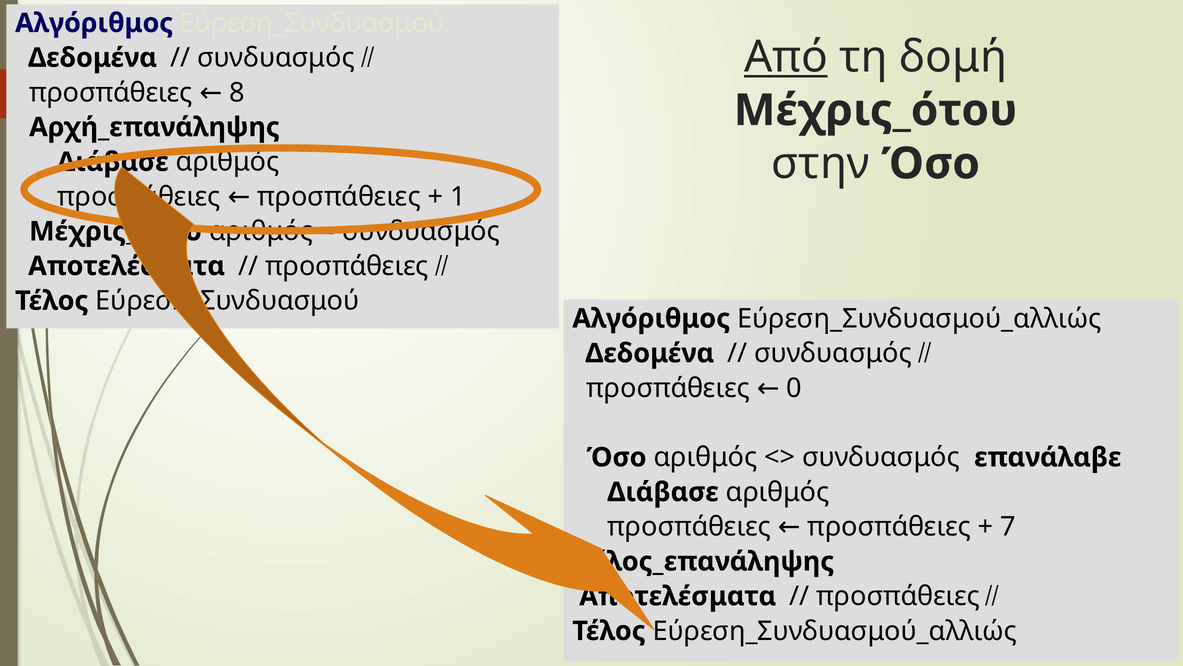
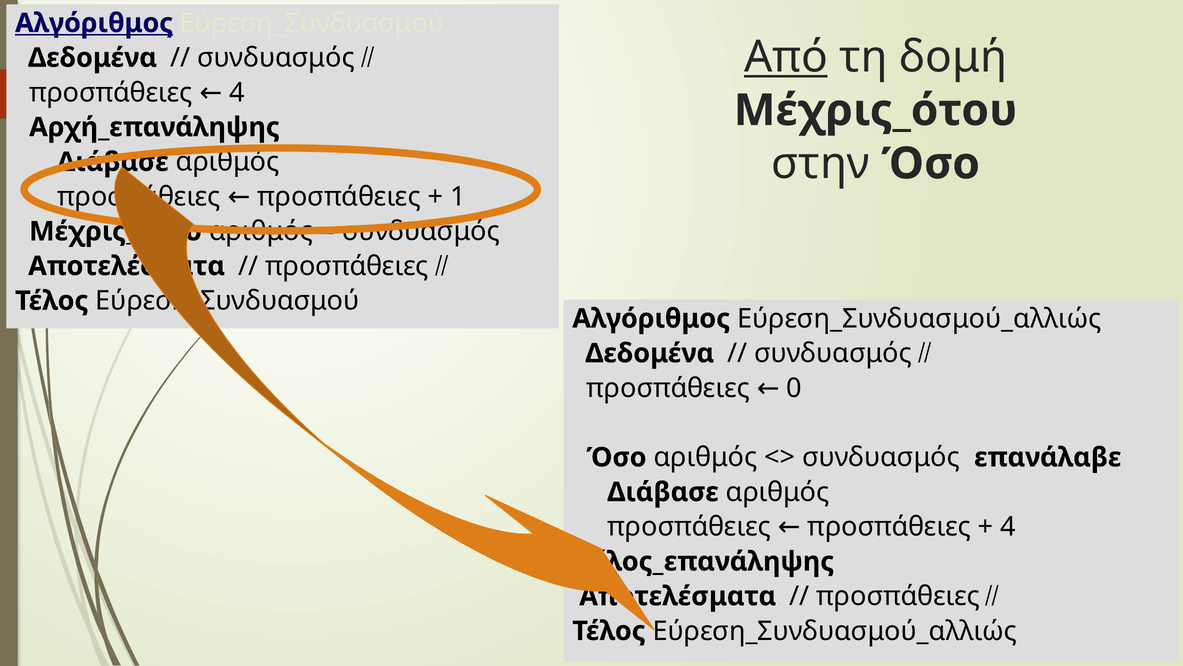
Αλγόριθμος underline: none -> present (94, 23)
8: 8 -> 4 (237, 92)
7: 7 -> 4 (1008, 526)
